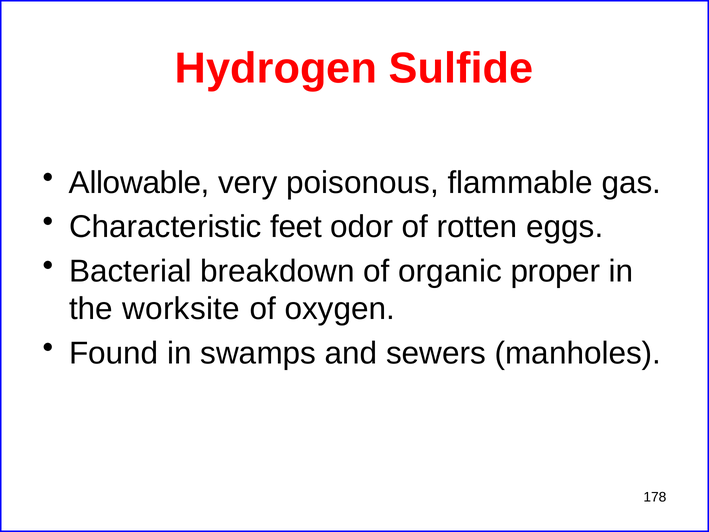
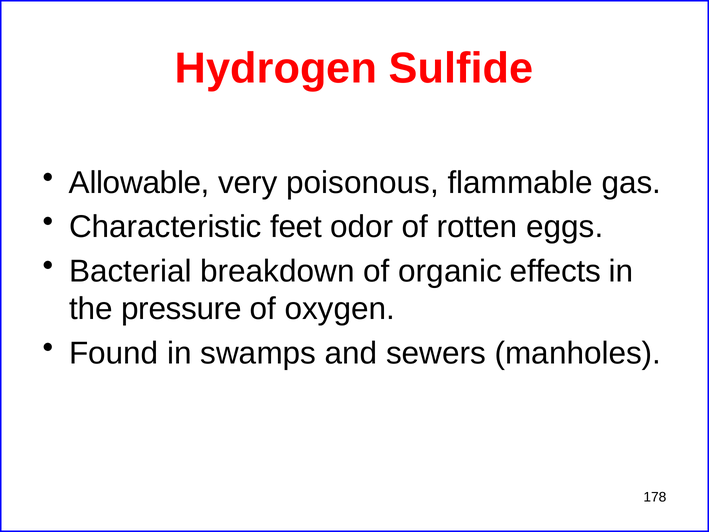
proper: proper -> effects (555, 271)
worksite: worksite -> pressure (181, 309)
